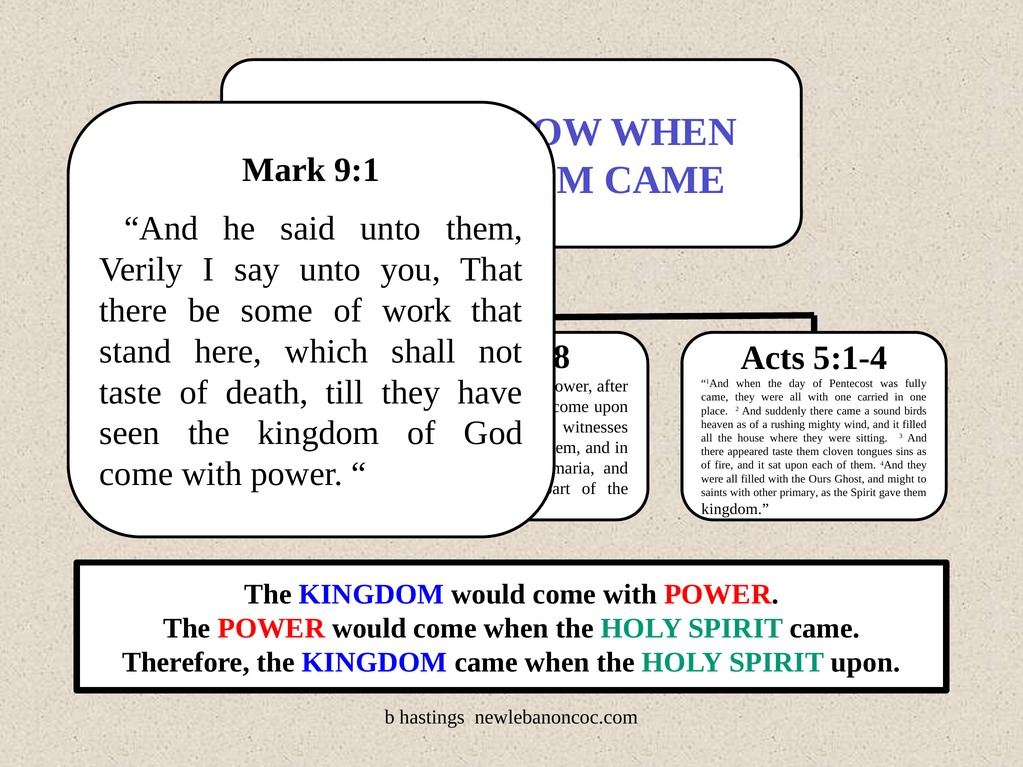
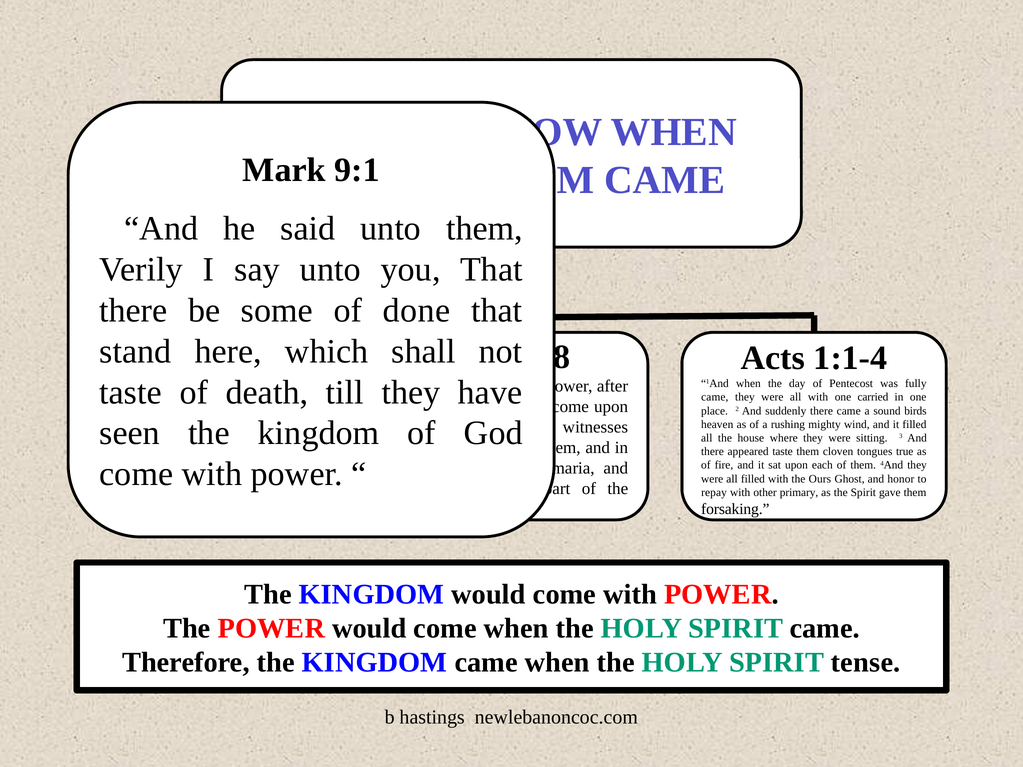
work: work -> done (416, 311)
5:1-4: 5:1-4 -> 1:1-4 (850, 358)
sins: sins -> true (905, 452)
might: might -> honor (901, 479)
saints: saints -> repay (714, 493)
kingdom: kingdom -> forsaking (735, 509)
SPIRIT upon: upon -> tense (866, 663)
